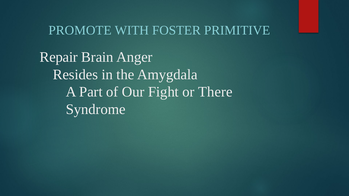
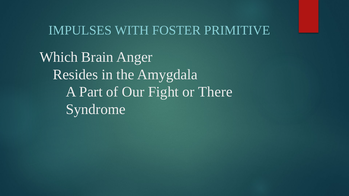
PROMOTE: PROMOTE -> IMPULSES (80, 30)
Repair: Repair -> Which (59, 57)
